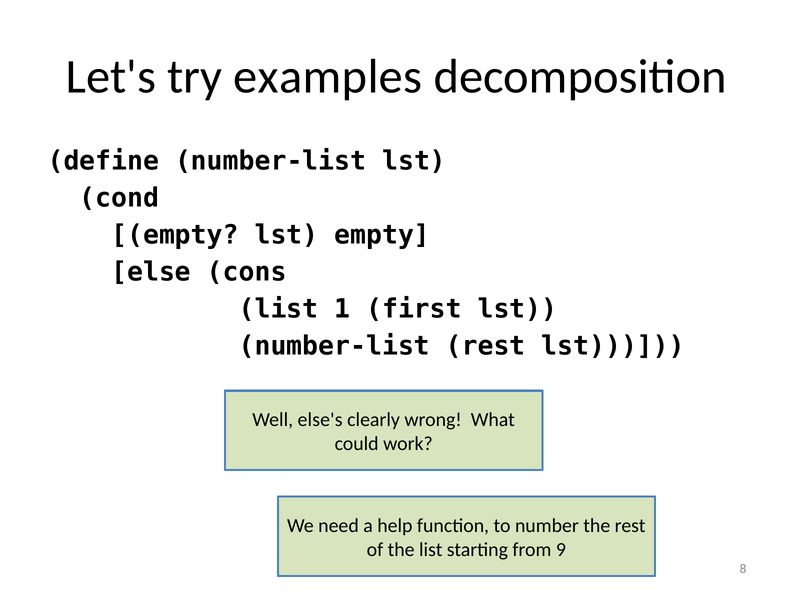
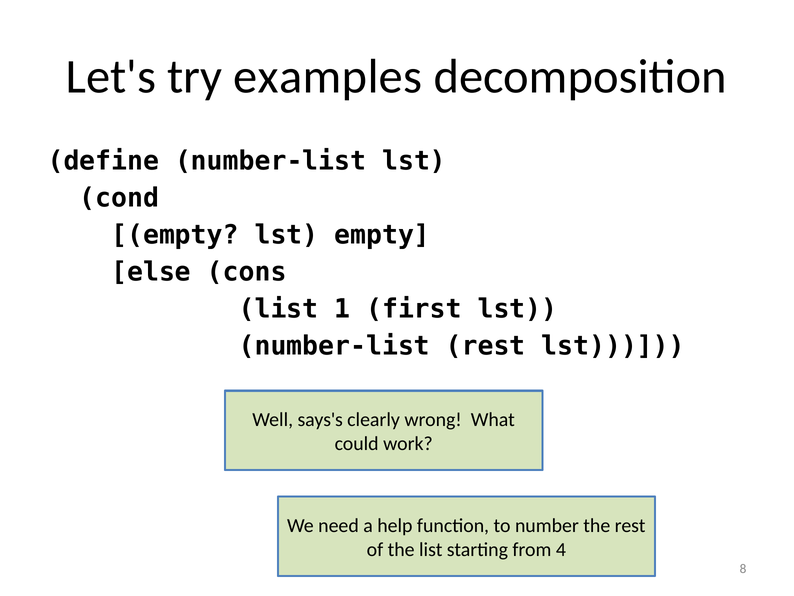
else's: else's -> says's (320, 420)
9: 9 -> 4 (561, 549)
